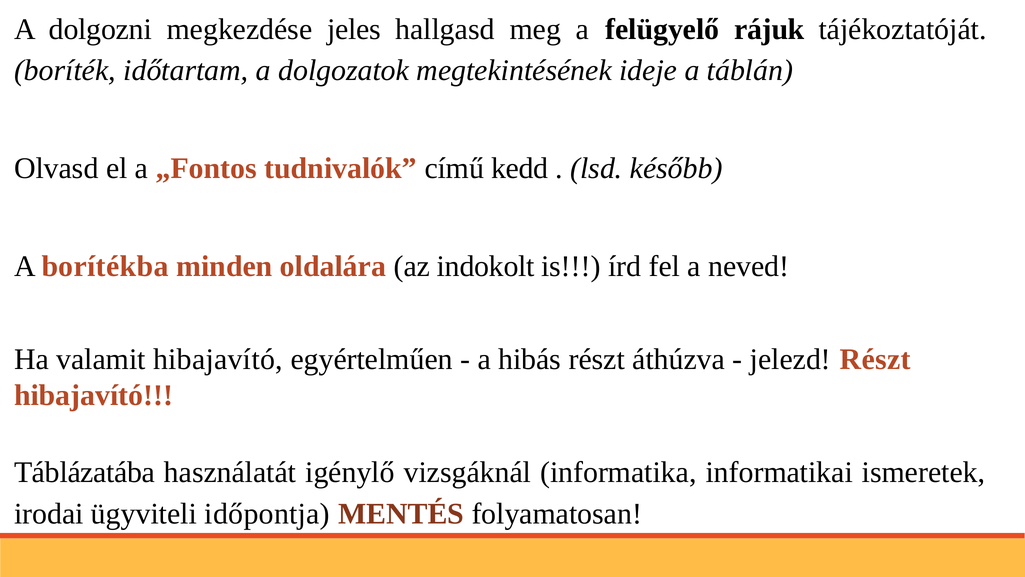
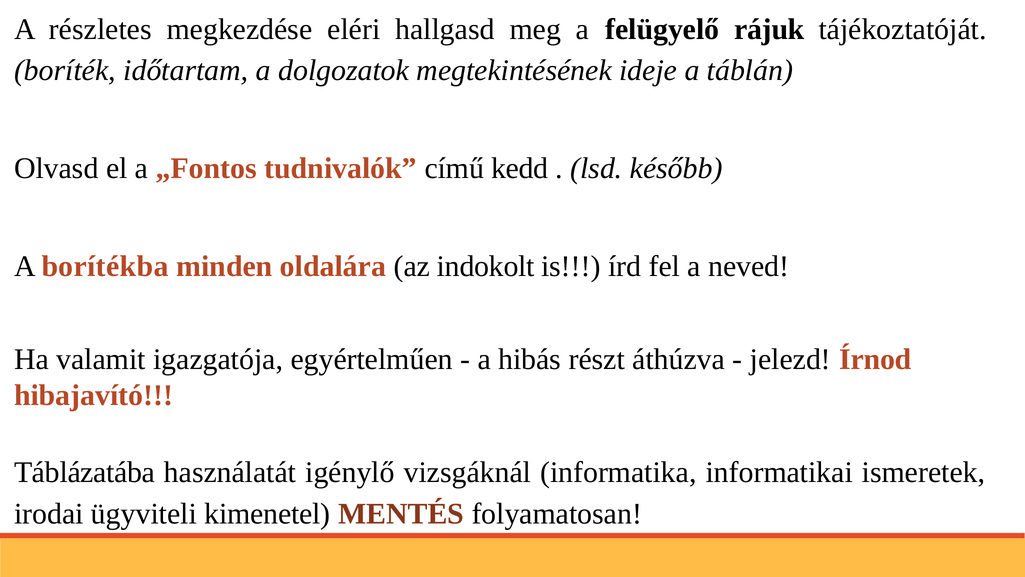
dolgozni: dolgozni -> részletes (100, 29)
jeles: jeles -> eléri (354, 29)
valamit hibajavító: hibajavító -> igazgatója (218, 359)
jelezd Részt: Részt -> Írnod (875, 359)
időpontja: időpontja -> kimenetel (267, 513)
